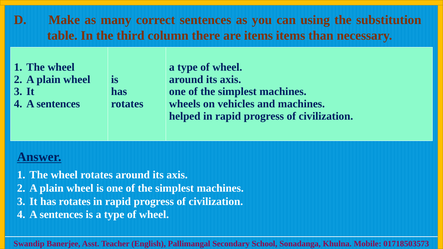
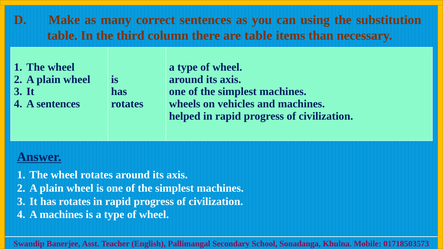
are items: items -> table (258, 36)
sentences: sentences -> machines (61, 215)
